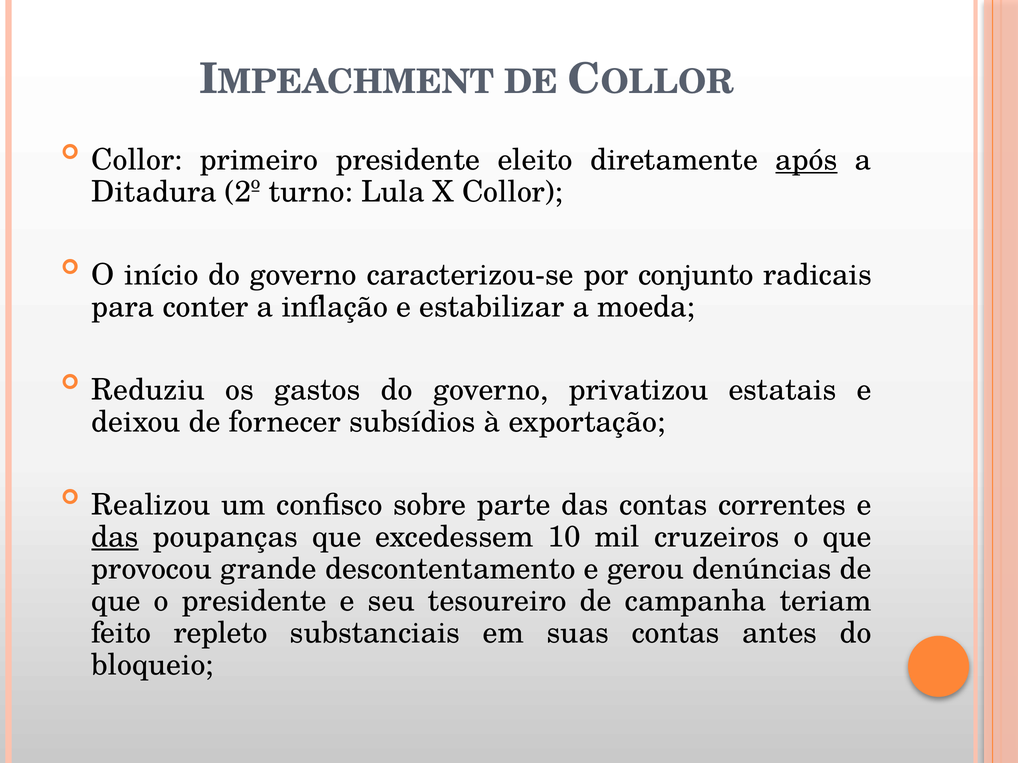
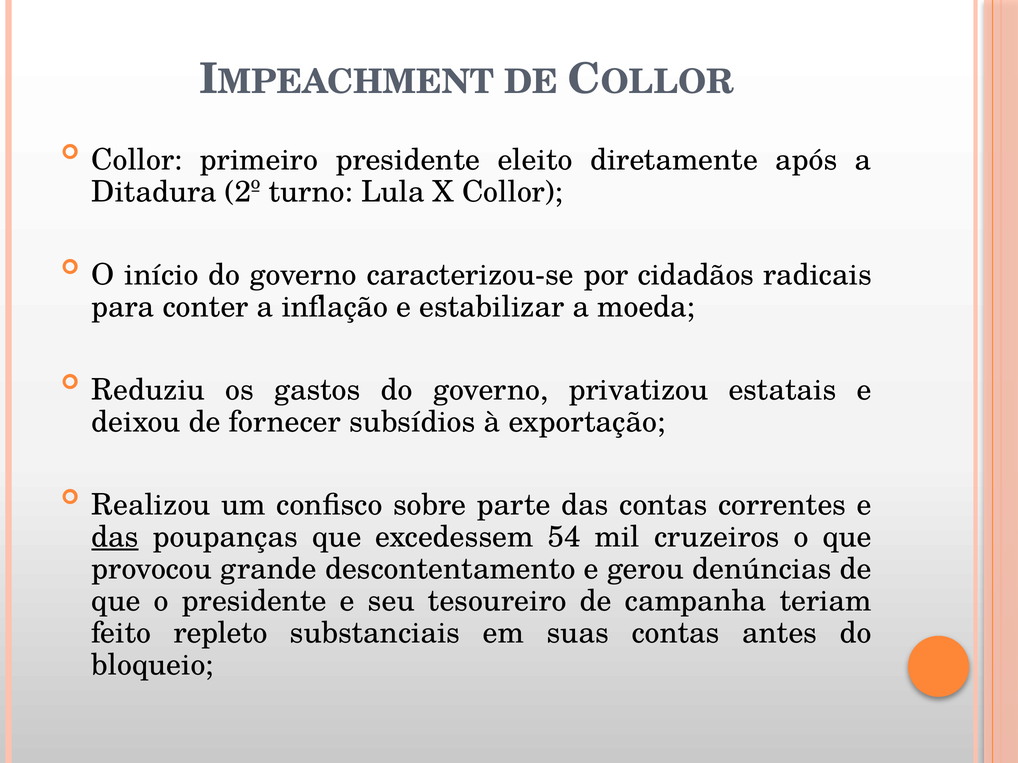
após underline: present -> none (806, 160)
conjunto: conjunto -> cidadãos (696, 275)
10: 10 -> 54 (564, 537)
